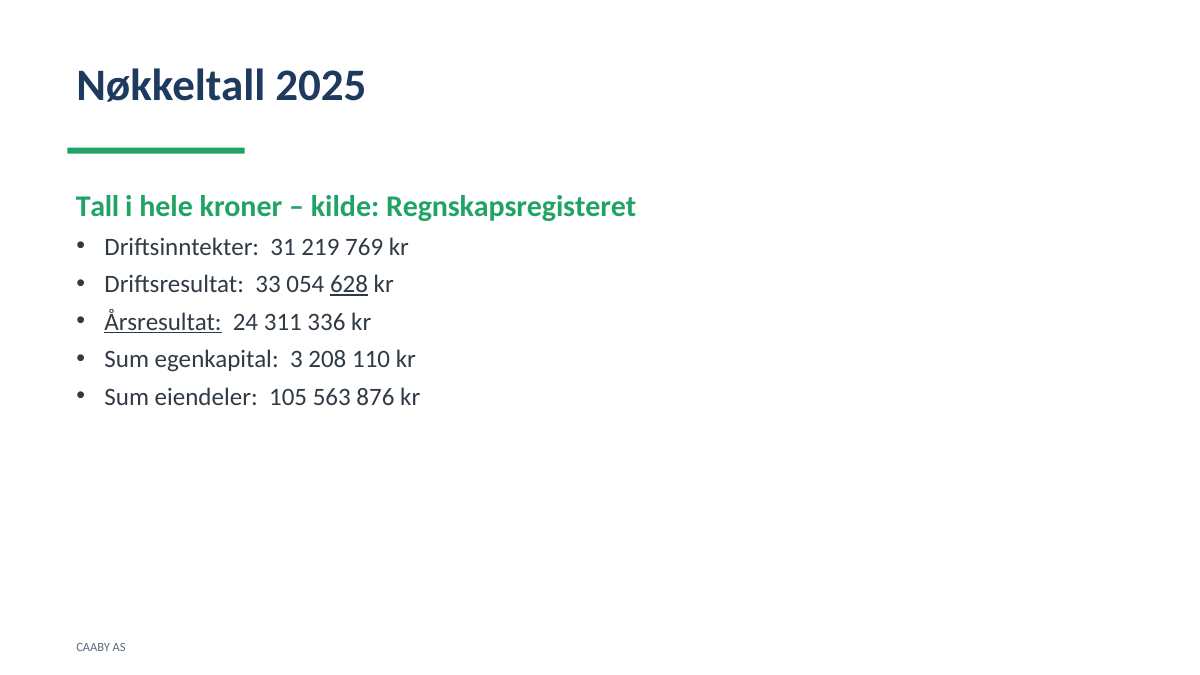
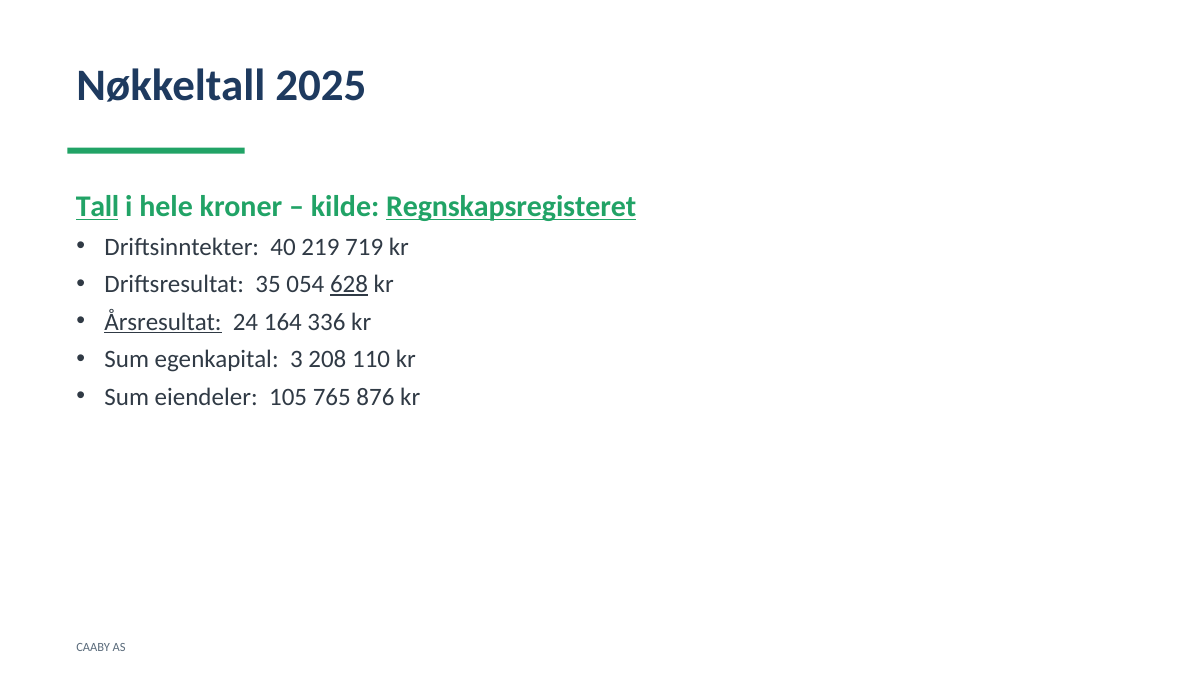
Tall underline: none -> present (98, 207)
Regnskapsregisteret underline: none -> present (511, 207)
31: 31 -> 40 (283, 247)
769: 769 -> 719 (364, 247)
33: 33 -> 35 (268, 284)
311: 311 -> 164 (283, 322)
563: 563 -> 765 (332, 397)
